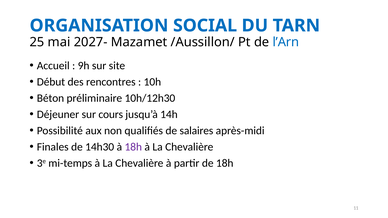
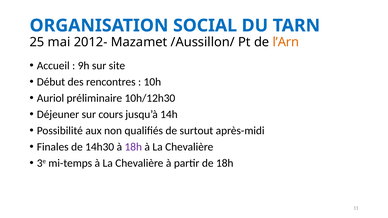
2027-: 2027- -> 2012- (91, 42)
l’Arn colour: blue -> orange (286, 42)
Béton: Béton -> Auriol (50, 98)
salaires: salaires -> surtout (196, 131)
